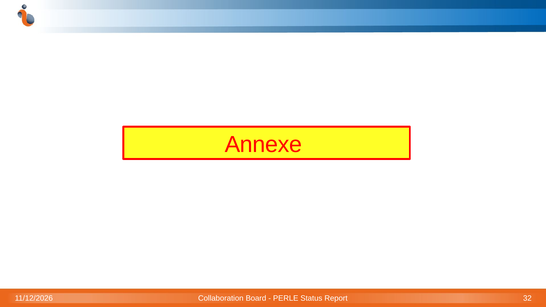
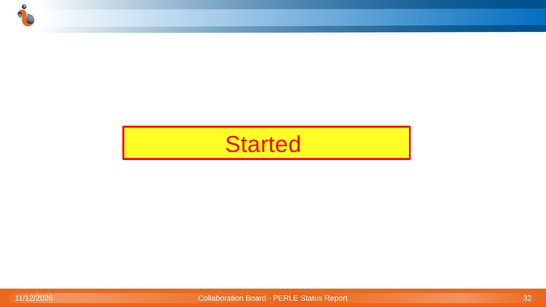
Annexe: Annexe -> Started (263, 145)
